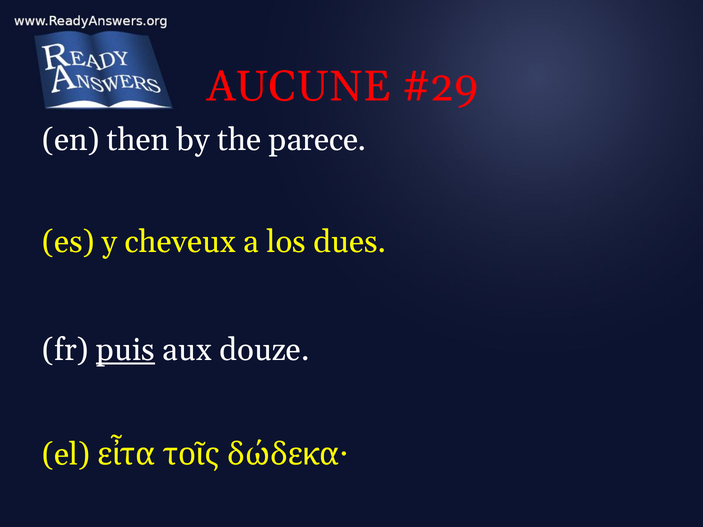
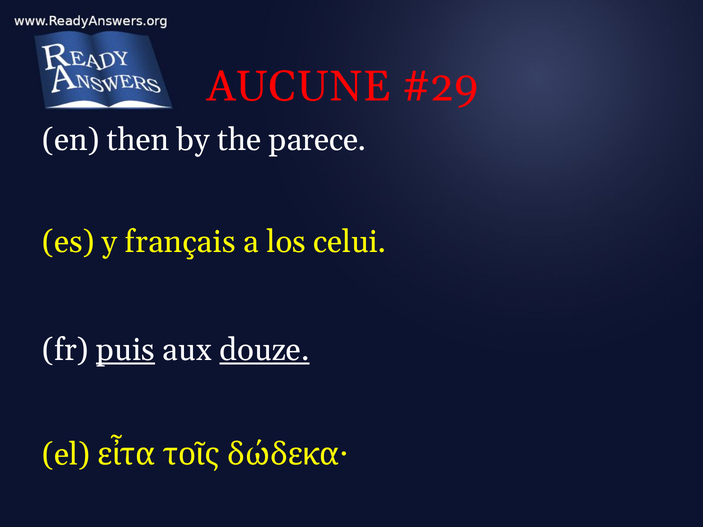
cheveux: cheveux -> français (180, 242)
dues: dues -> celui (350, 242)
douze underline: none -> present (264, 350)
